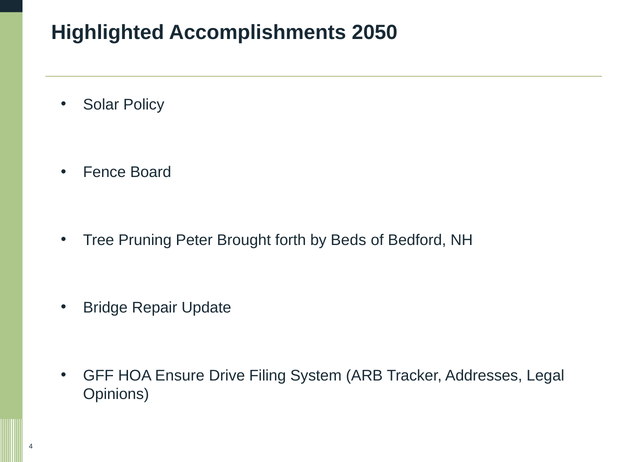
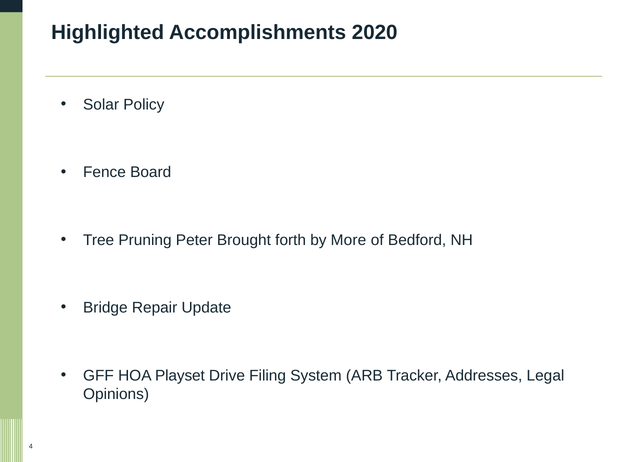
2050: 2050 -> 2020 (375, 32)
Beds: Beds -> More (348, 240)
Ensure: Ensure -> Playset (180, 376)
